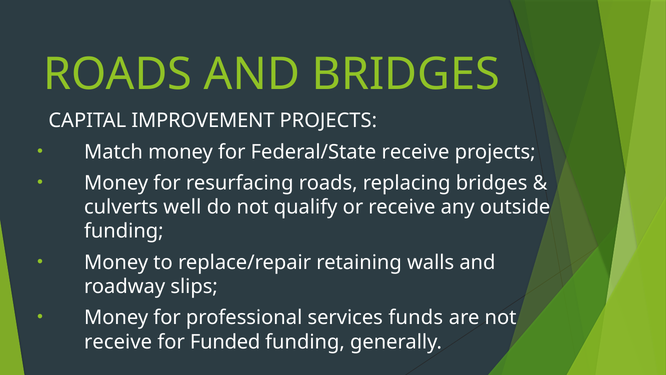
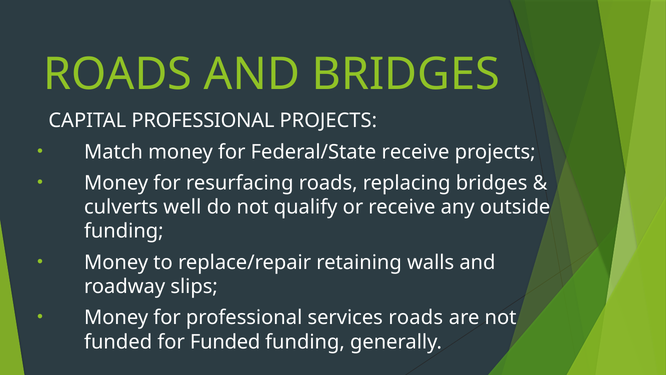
CAPITAL IMPROVEMENT: IMPROVEMENT -> PROFESSIONAL (203, 121)
services funds: funds -> roads (416, 317)
receive: receive -> funded (118, 342)
